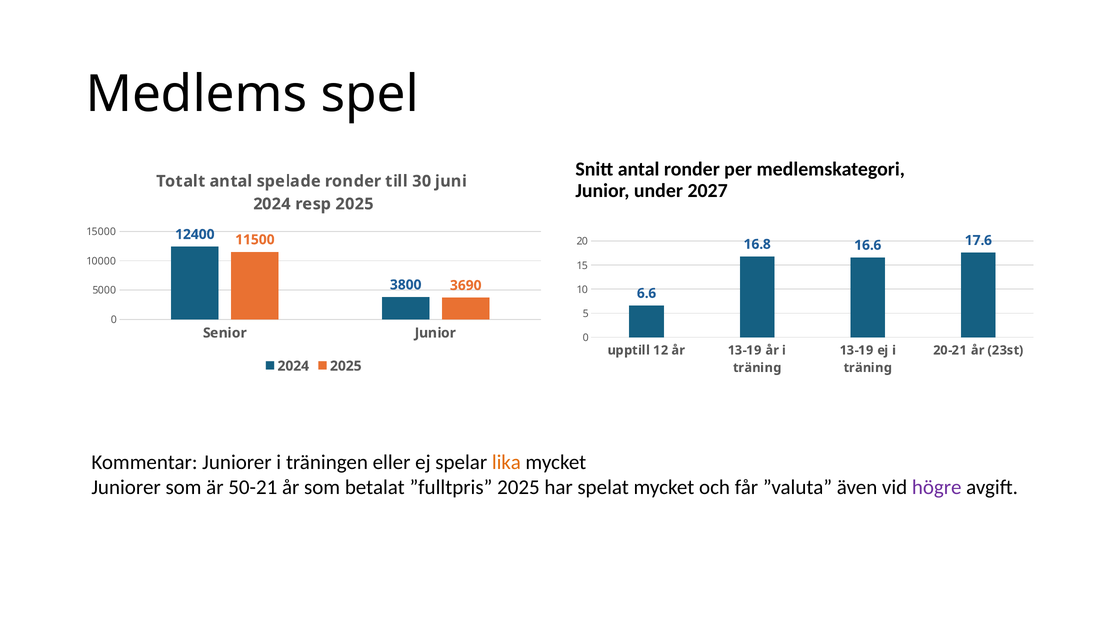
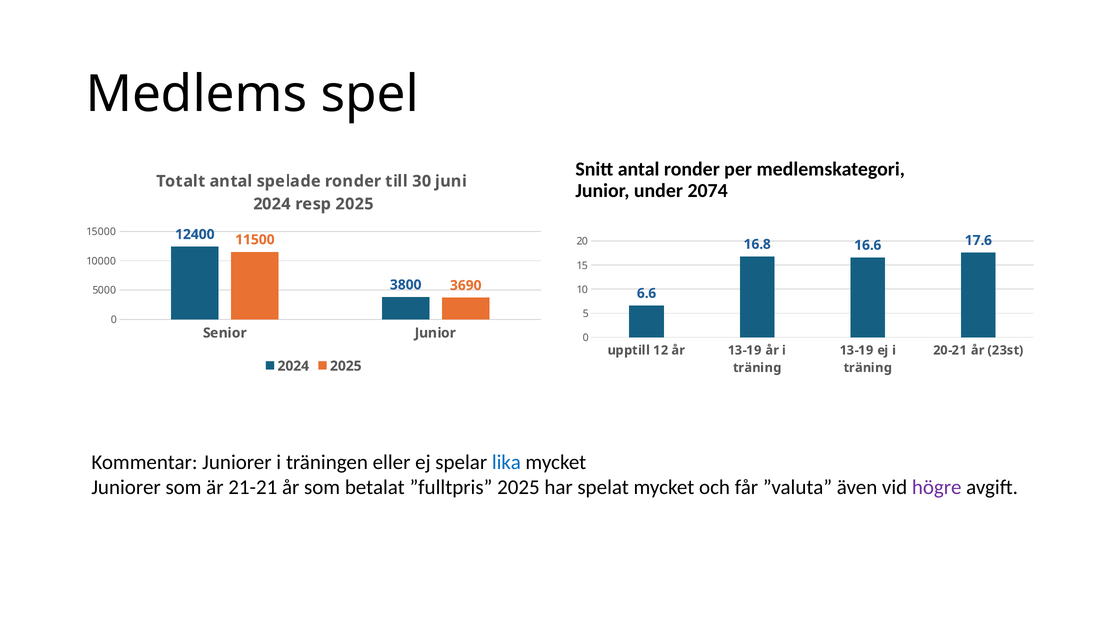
2027: 2027 -> 2074 (708, 191)
lika colour: orange -> blue (506, 462)
50-21: 50-21 -> 21-21 (253, 487)
